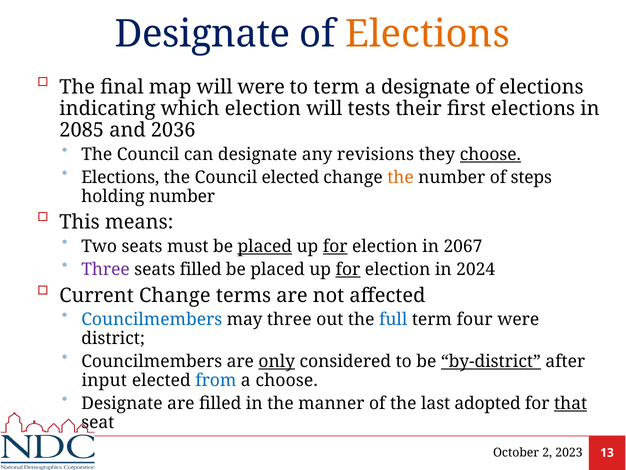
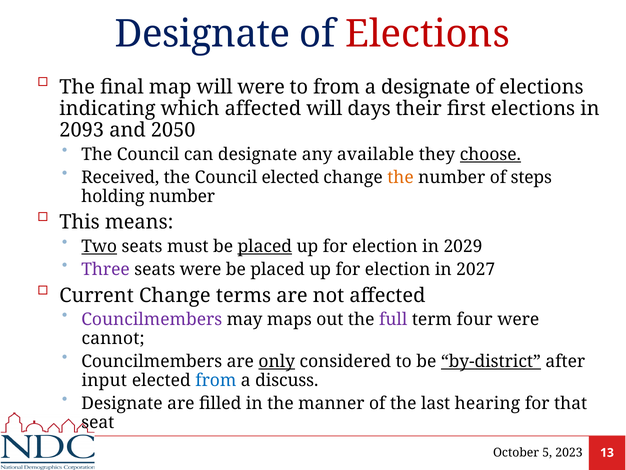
Elections colour: orange -> red (428, 34)
to term: term -> from (337, 87)
which election: election -> affected (263, 108)
tests: tests -> days (369, 108)
2085: 2085 -> 2093 (82, 130)
2036: 2036 -> 2050 (173, 130)
revisions: revisions -> available (376, 154)
Elections: Elections -> Received (120, 177)
Two underline: none -> present (99, 246)
for underline: present -> none (335, 246)
2067: 2067 -> 2029 (463, 246)
seats filled: filled -> were (201, 269)
for underline: present -> none (348, 269)
2024: 2024 -> 2027 (476, 269)
Councilmembers colour: blue -> purple (152, 319)
may three: three -> maps (289, 319)
full colour: blue -> purple (393, 319)
district: district -> cannot (113, 338)
a choose: choose -> discuss (287, 380)
adopted: adopted -> hearing (487, 403)
that underline: present -> none (571, 403)
2: 2 -> 5 (547, 452)
